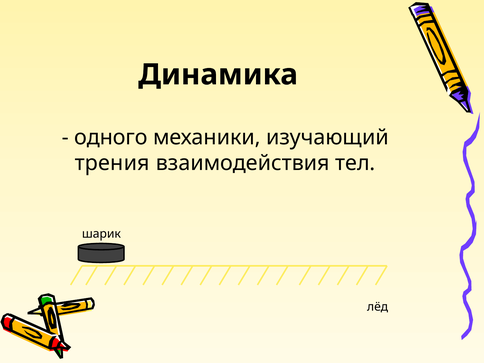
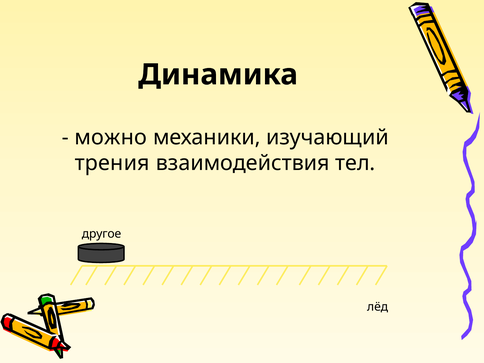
одного: одного -> можно (111, 137)
шарик: шарик -> другое (102, 234)
